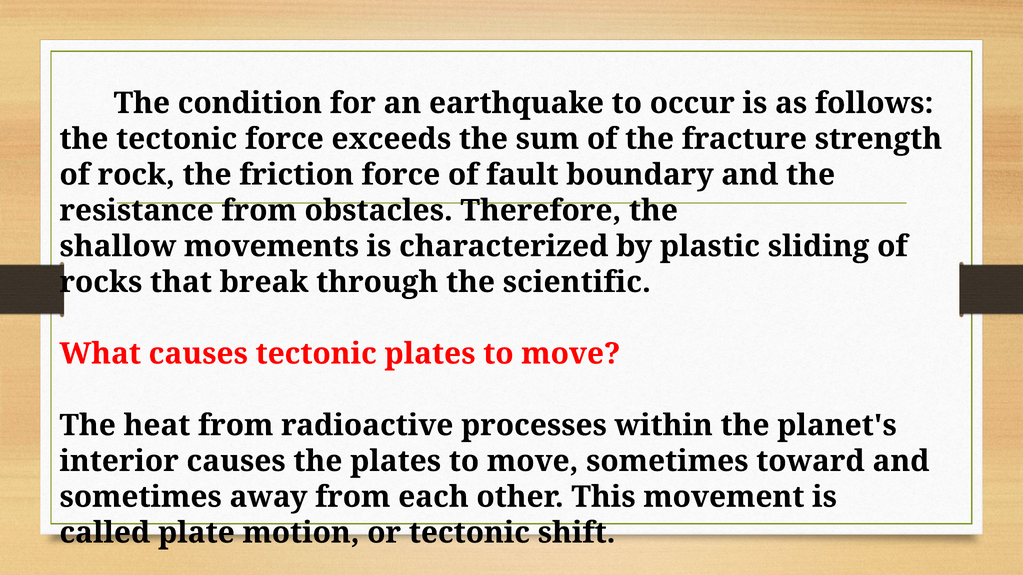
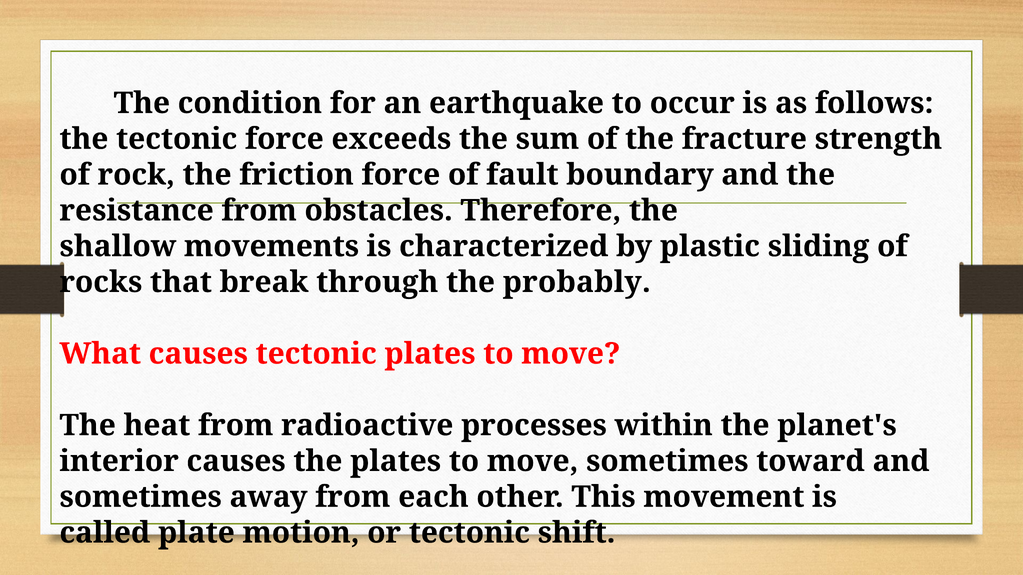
scientific: scientific -> probably (577, 282)
